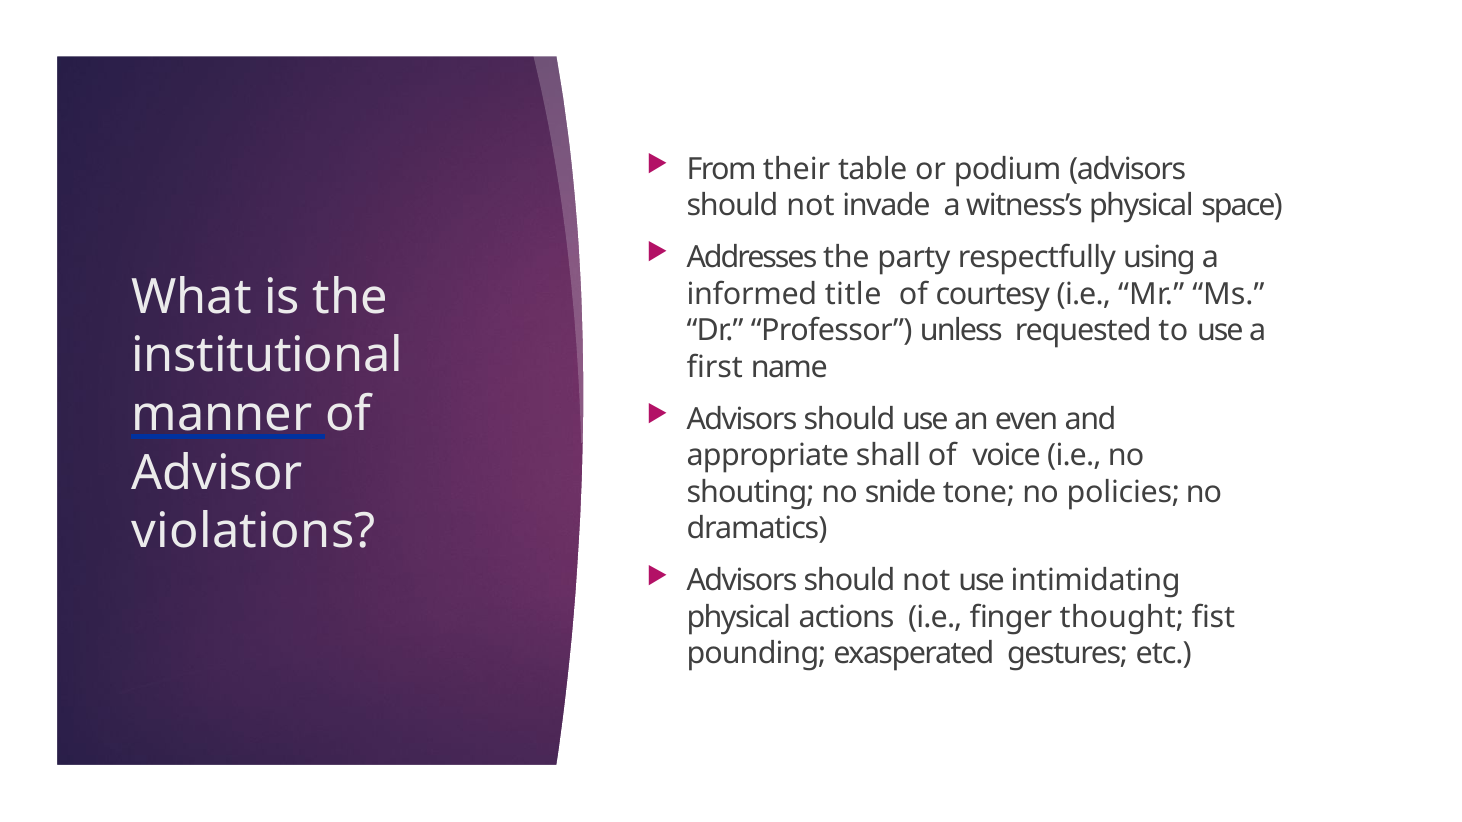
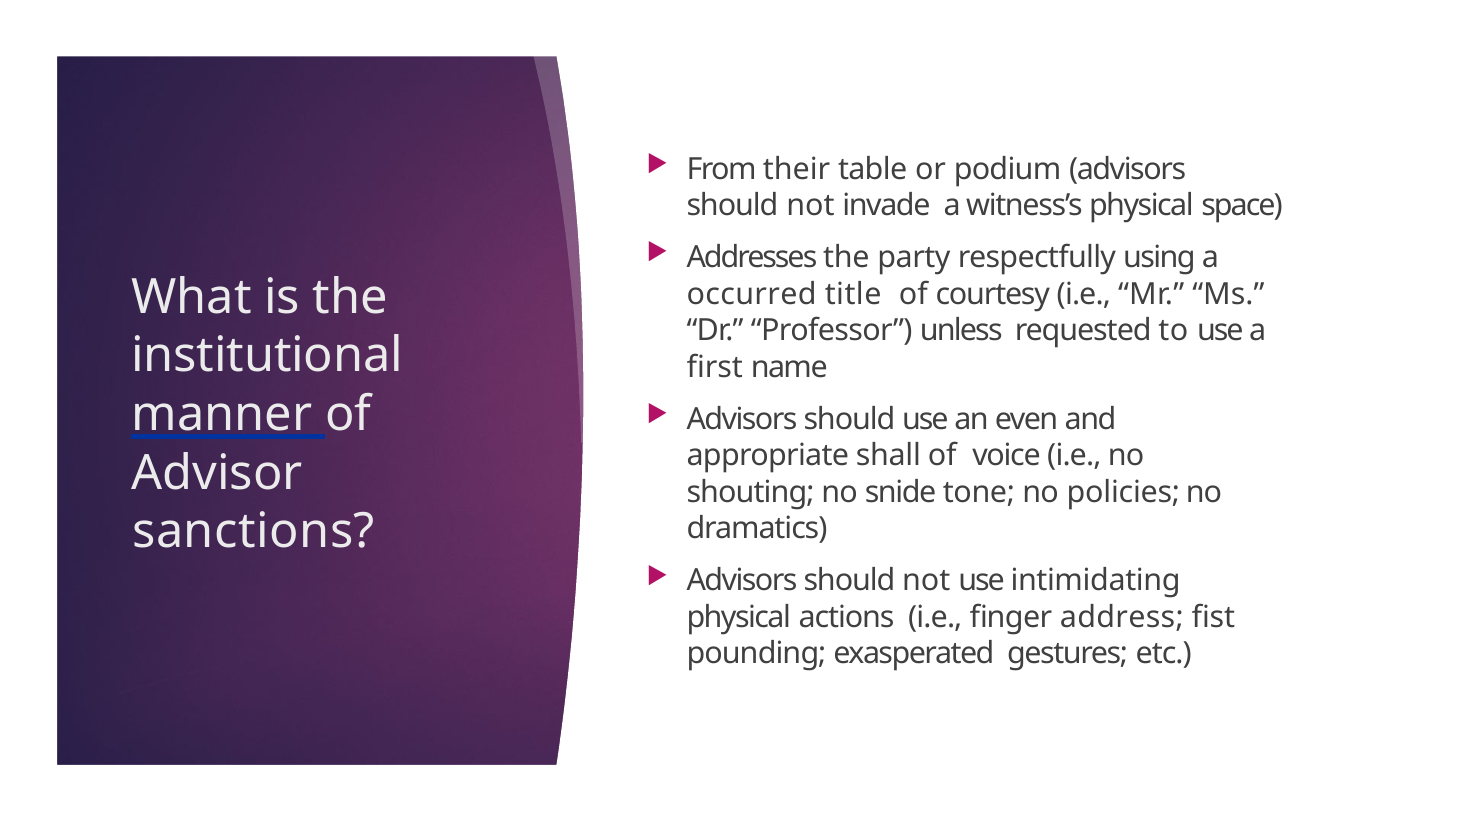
informed: informed -> occurred (752, 294)
violations: violations -> sanctions (254, 532)
thought: thought -> address (1122, 617)
